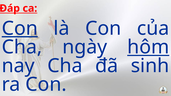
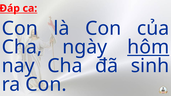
Con underline: present -> none (20, 28)
